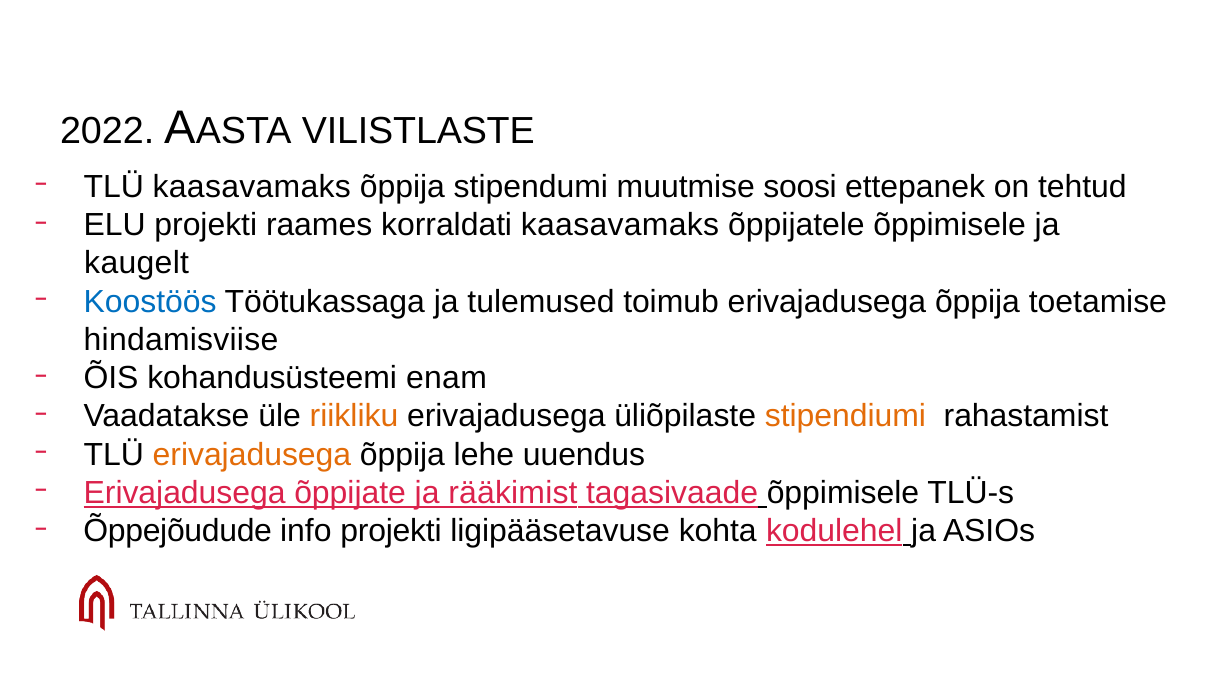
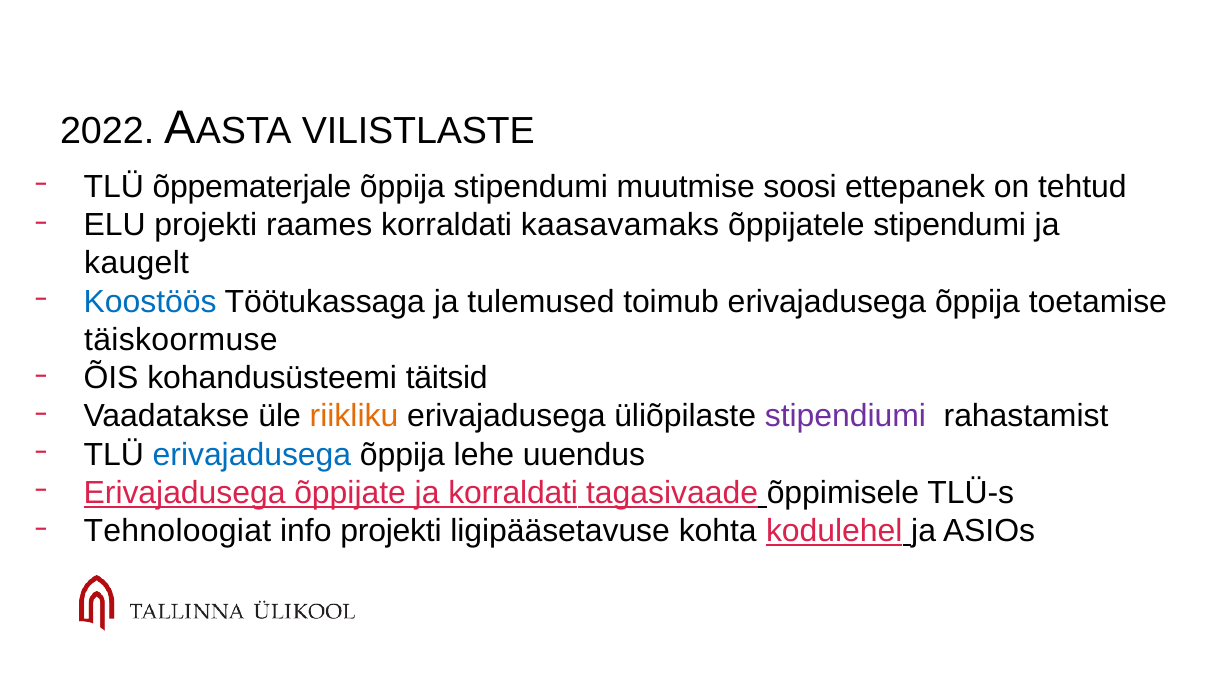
TLÜ kaasavamaks: kaasavamaks -> õppematerjale (252, 187)
õppijatele õppimisele: õppimisele -> stipendumi (950, 225)
hindamisviise: hindamisviise -> täiskoormuse (181, 340)
enam: enam -> täitsid (447, 378)
stipendiumi colour: orange -> purple (845, 416)
erivajadusega colour: orange -> blue (252, 455)
ja rääkimist: rääkimist -> korraldati (513, 493)
Õppejõudude: Õppejõudude -> Tehnoloogiat (177, 531)
